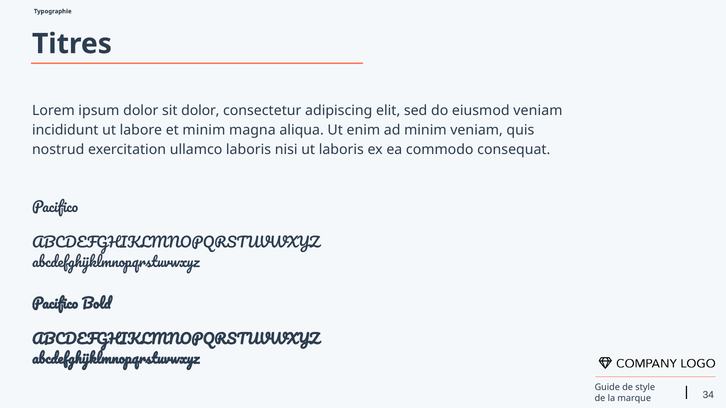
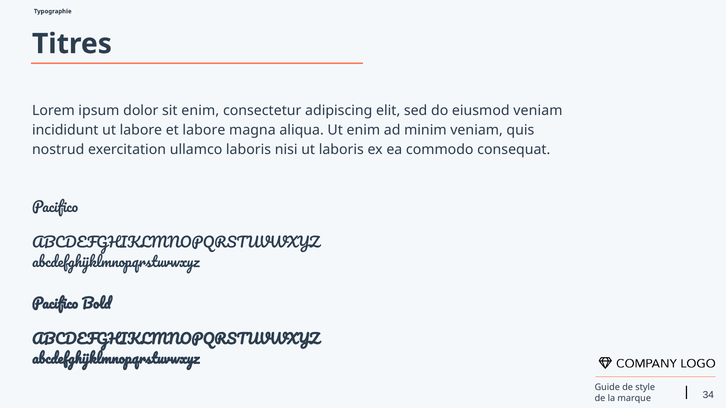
sit dolor: dolor -> enim (200, 111)
et minim: minim -> labore (204, 130)
